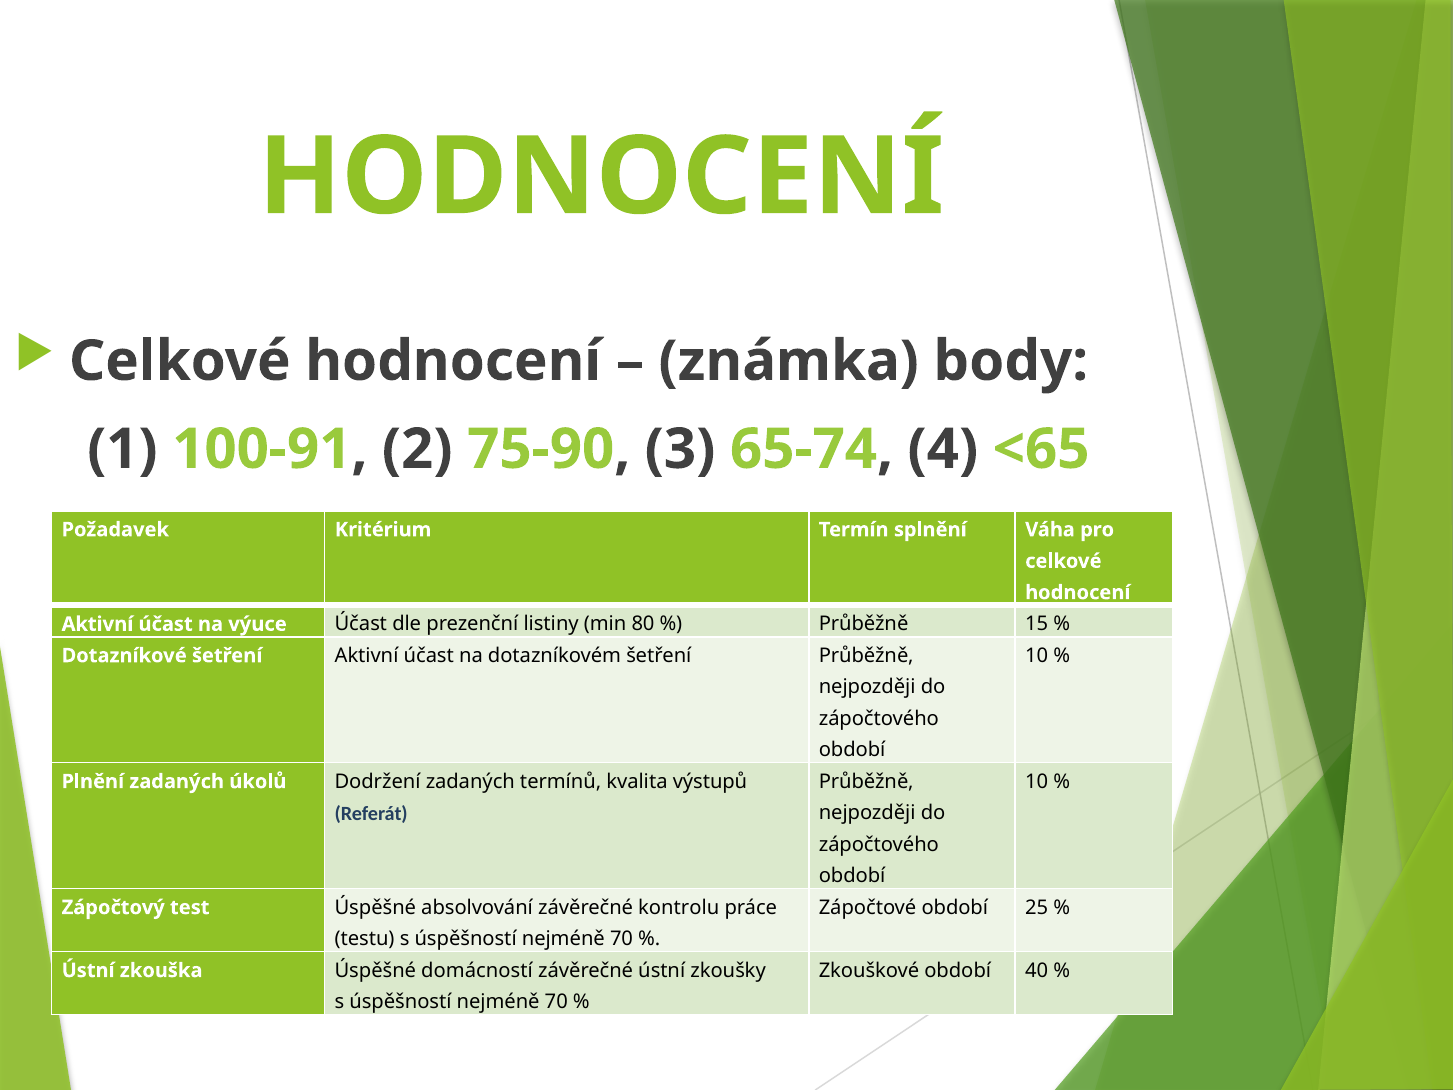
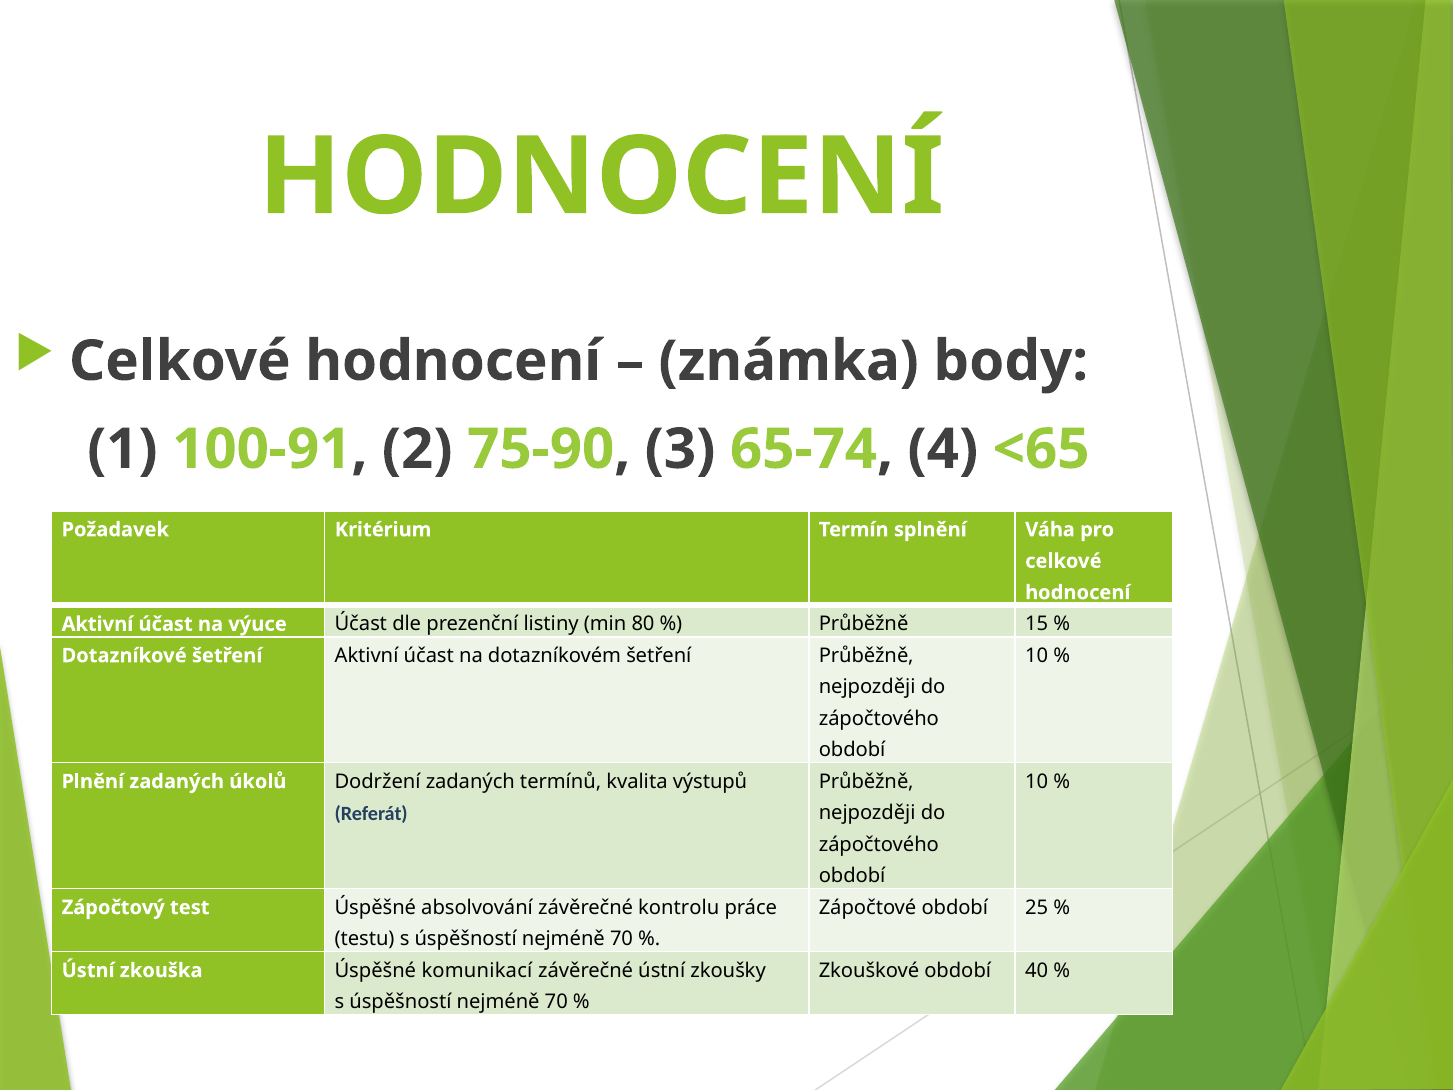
domácností: domácností -> komunikací (477, 970)
